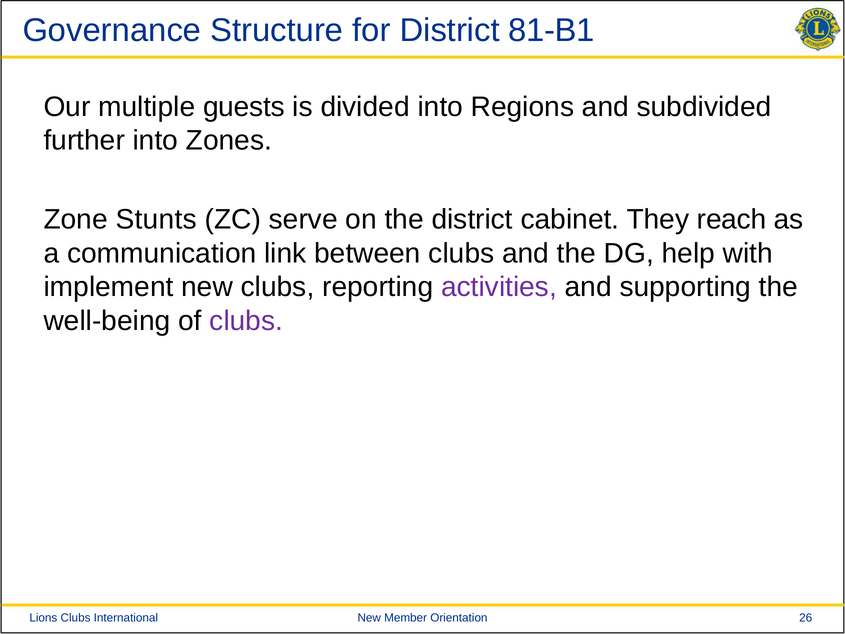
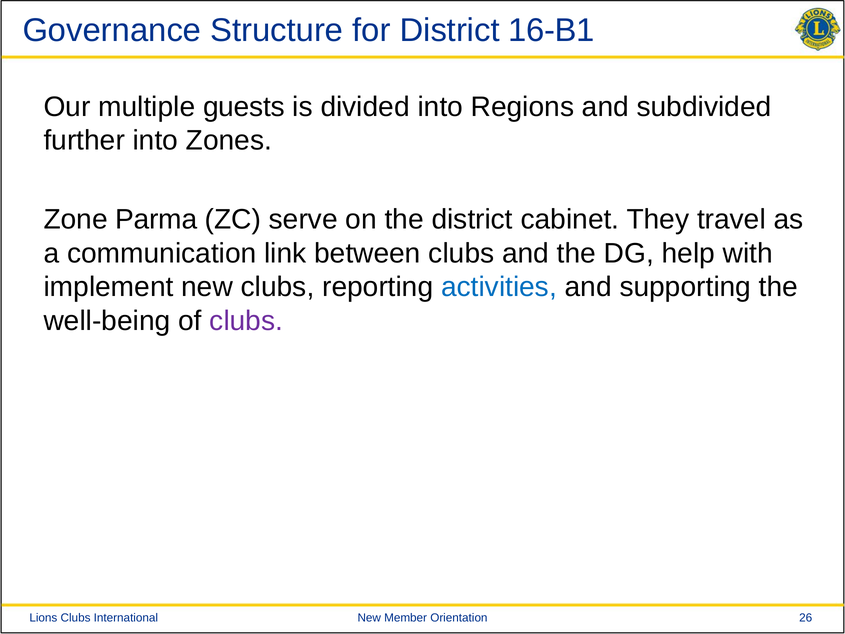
81-B1: 81-B1 -> 16-B1 (551, 30)
Stunts: Stunts -> Parma (156, 219)
reach: reach -> travel (731, 219)
activities colour: purple -> blue (499, 287)
